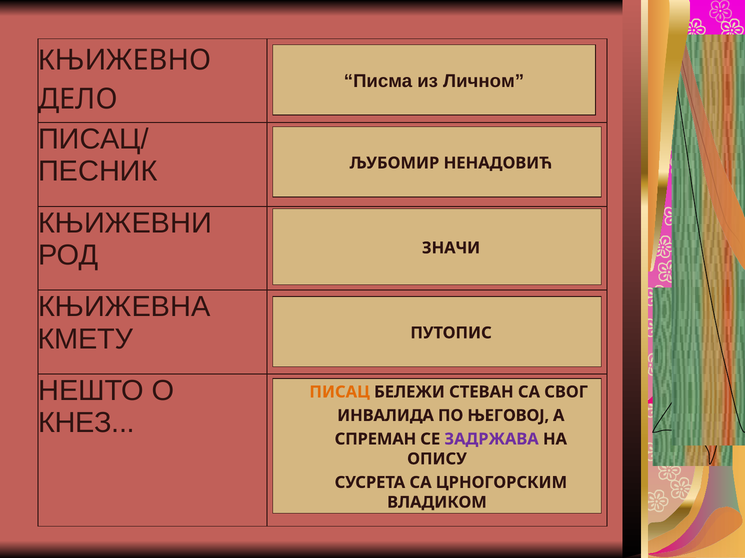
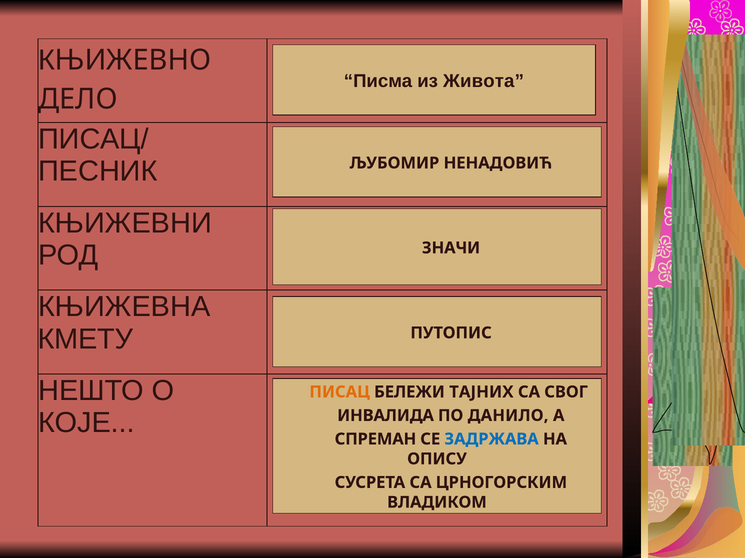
Личном: Личном -> Живота (484, 81)
СТЕВАН: СТЕВАН -> ТАЈНИХ (481, 392)
КНЕЗ: КНЕЗ -> КОЈЕ (86, 423)
ЊЕГОВОЈ: ЊЕГОВОЈ -> ДАНИЛО (508, 416)
ЗАДРЖАВА colour: purple -> blue (492, 440)
